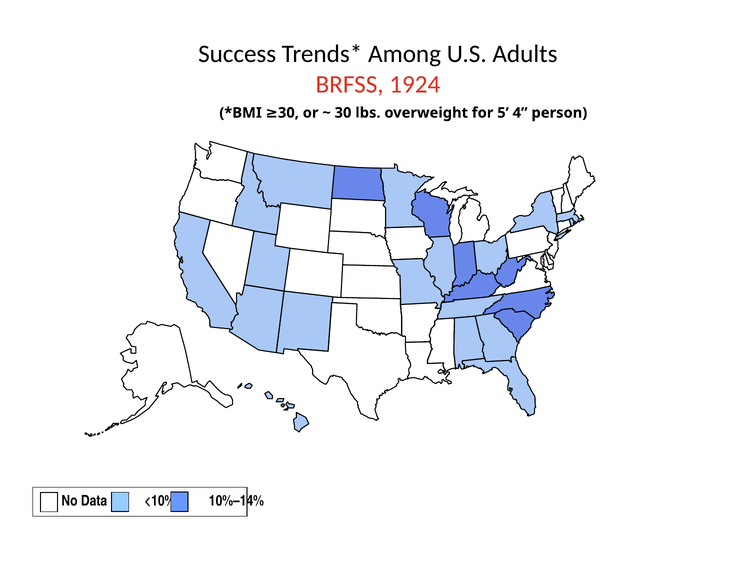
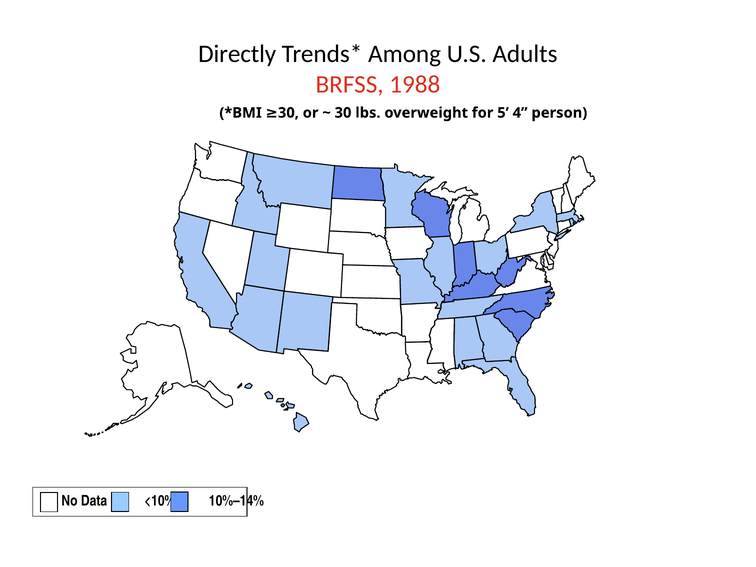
Success: Success -> Directly (237, 54)
1924: 1924 -> 1988 (415, 84)
